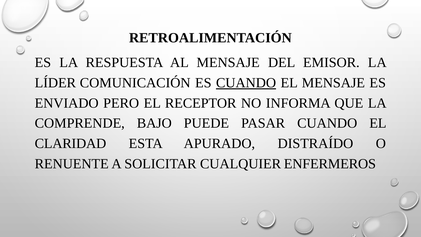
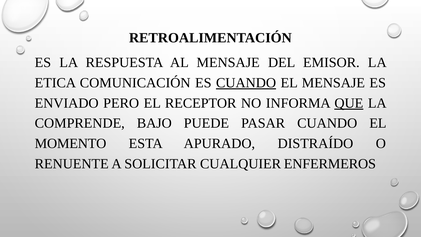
LÍDER: LÍDER -> ETICA (55, 83)
QUE underline: none -> present (349, 103)
CLARIDAD: CLARIDAD -> MOMENTO (70, 143)
